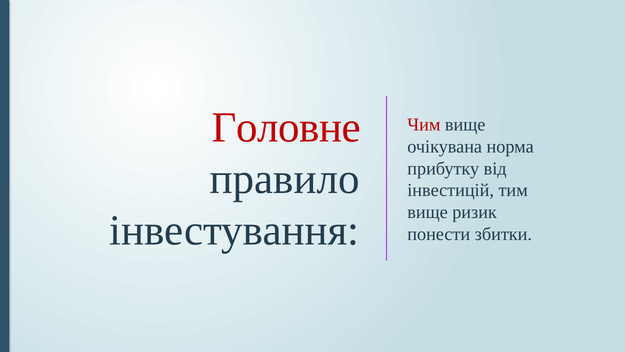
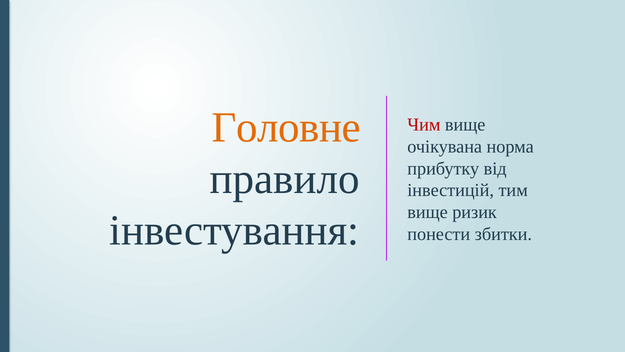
Головне colour: red -> orange (286, 127)
